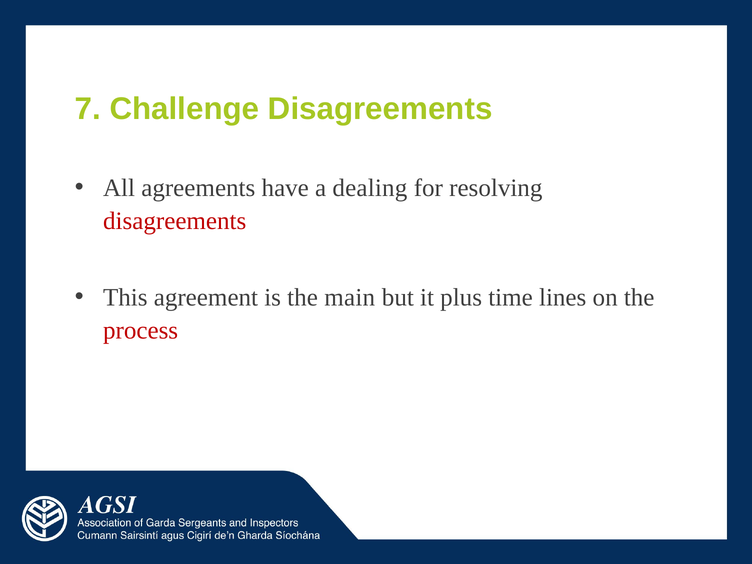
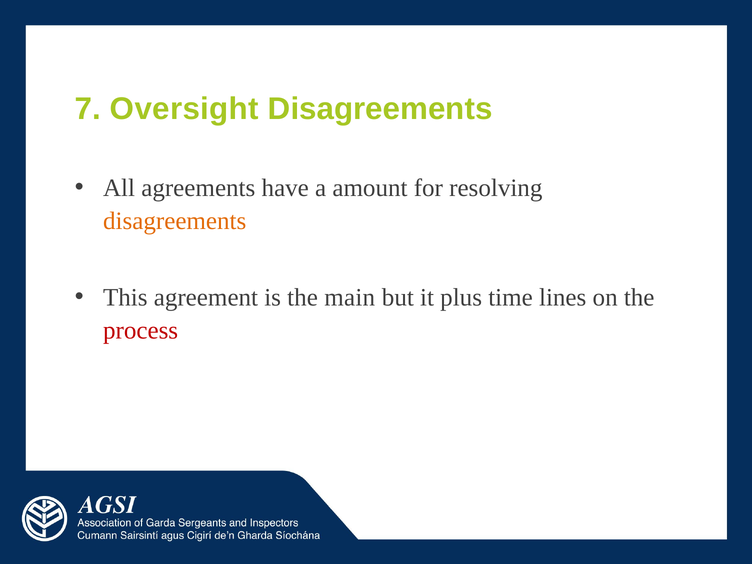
Challenge: Challenge -> Oversight (184, 109)
dealing: dealing -> amount (370, 188)
disagreements colour: red -> orange (175, 221)
